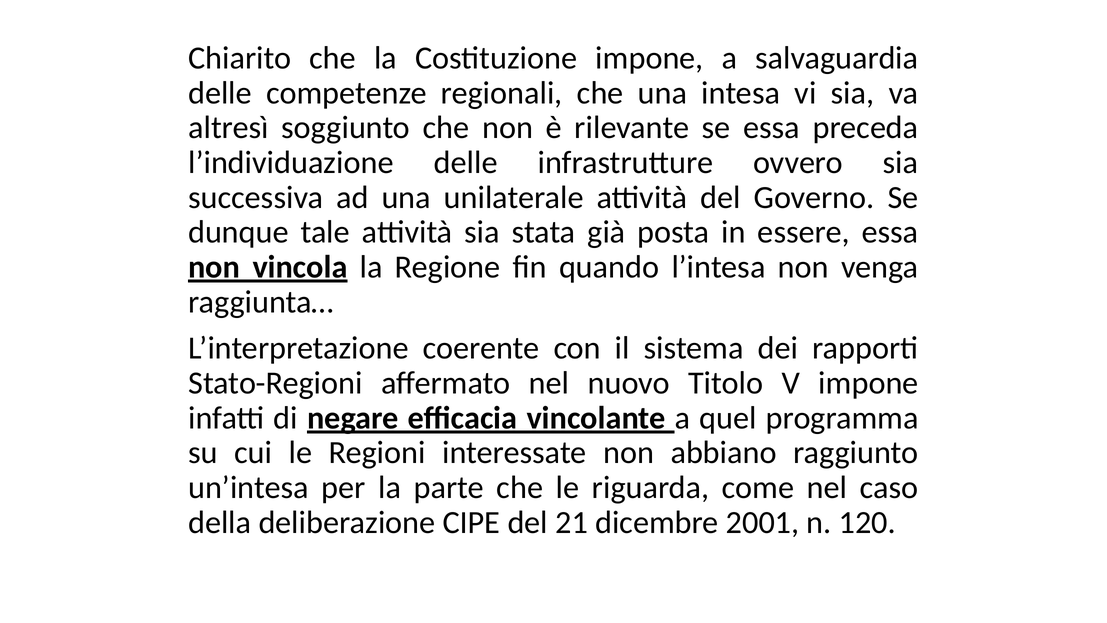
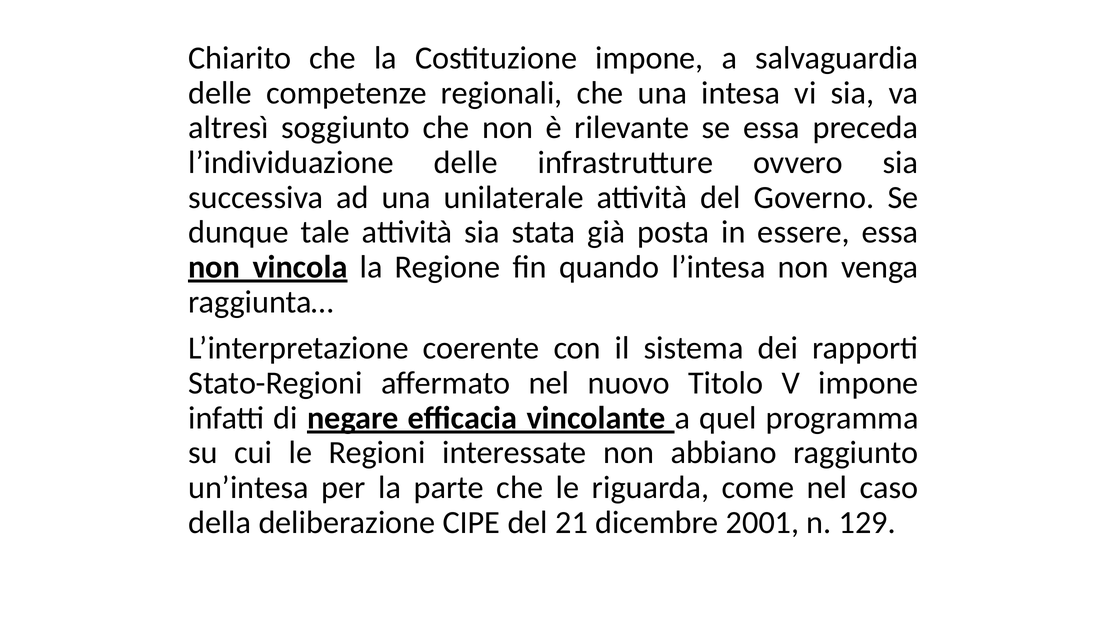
120: 120 -> 129 (867, 522)
